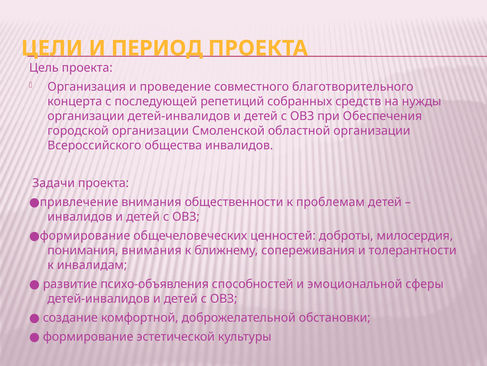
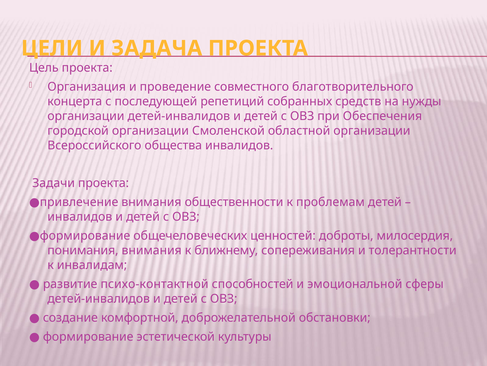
ПЕРИОД: ПЕРИОД -> ЗАДАЧА (157, 48)
психо-объявления: психо-объявления -> психо-контактной (155, 284)
